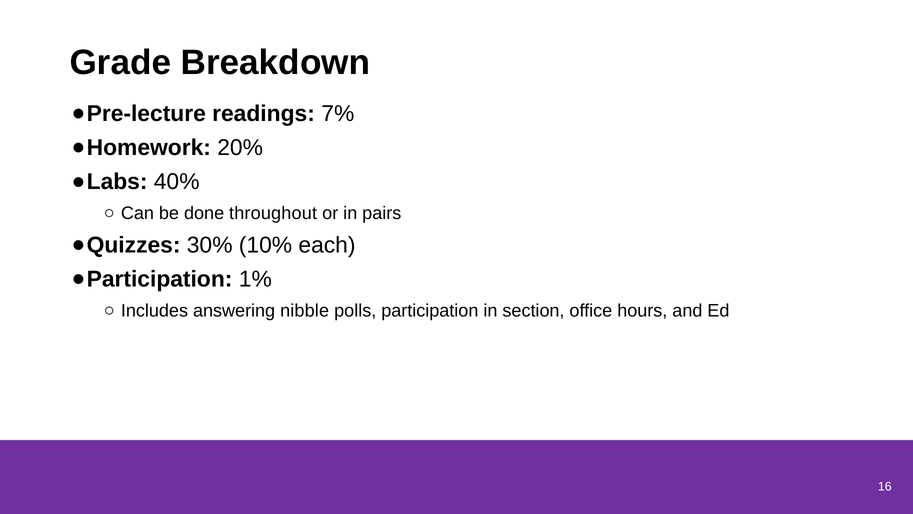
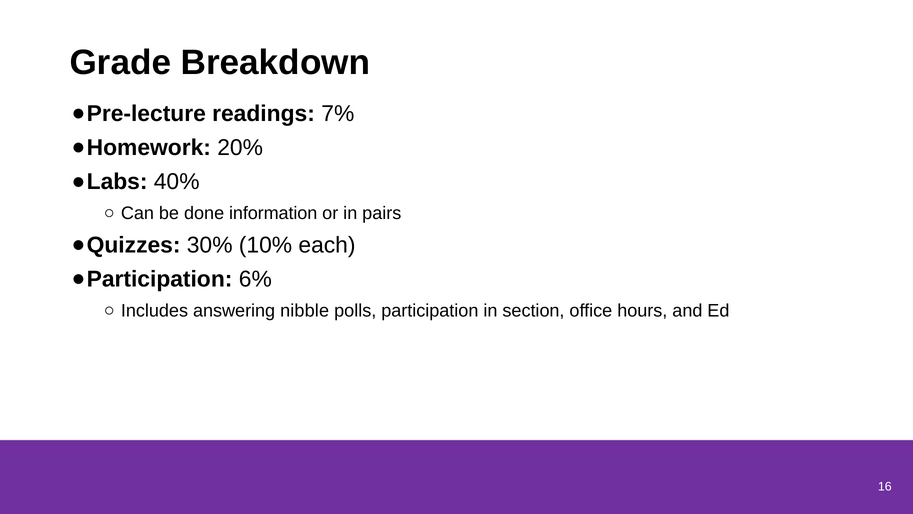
throughout: throughout -> information (273, 213)
1%: 1% -> 6% (255, 279)
